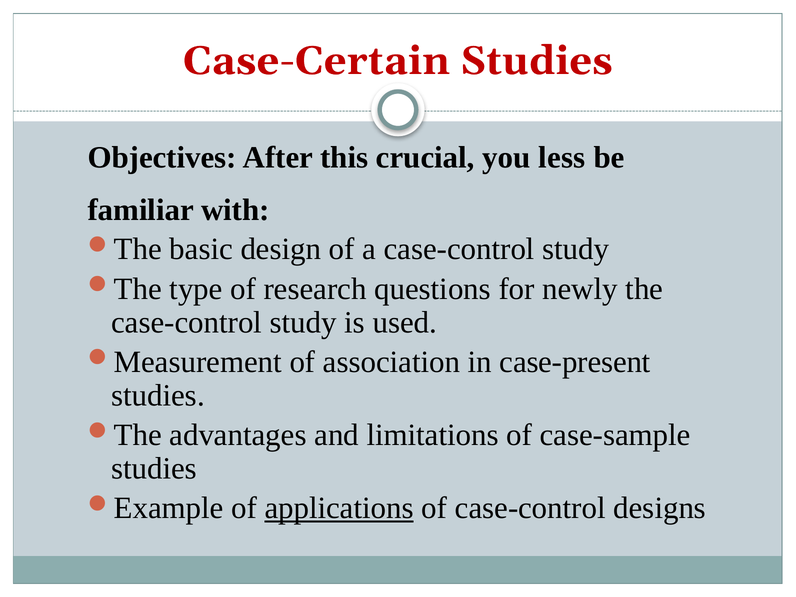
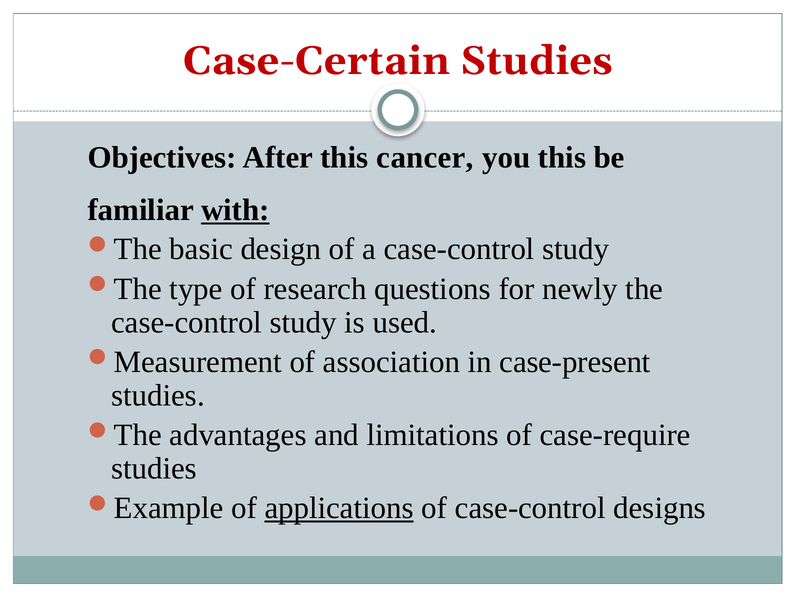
crucial: crucial -> cancer (425, 157)
you less: less -> this (562, 157)
with underline: none -> present (235, 210)
case-sample: case-sample -> case-require (615, 435)
